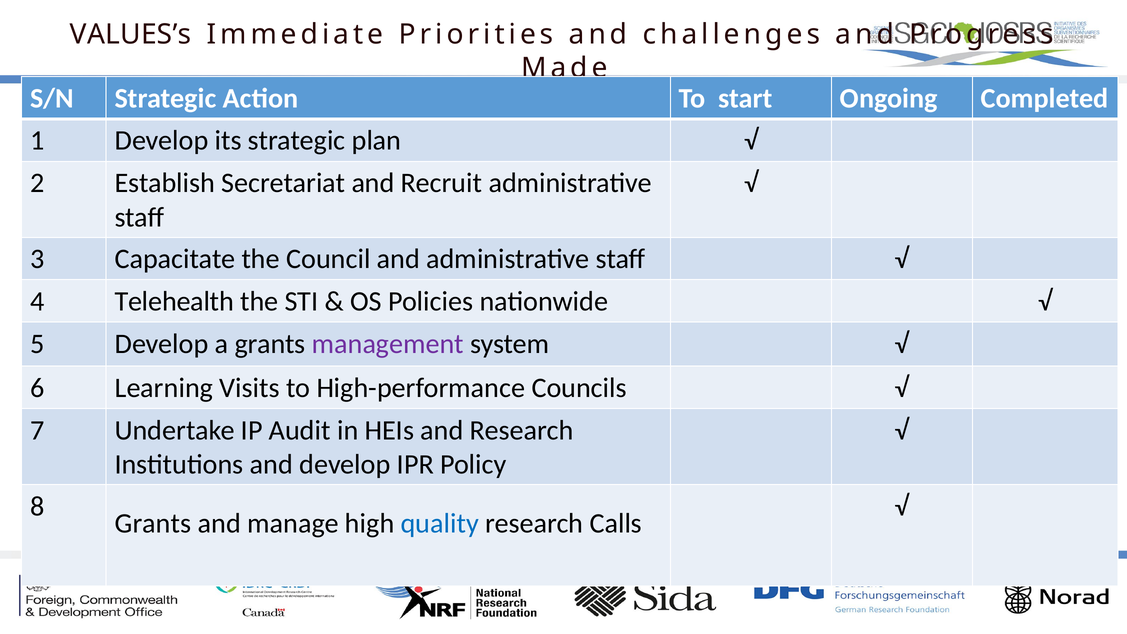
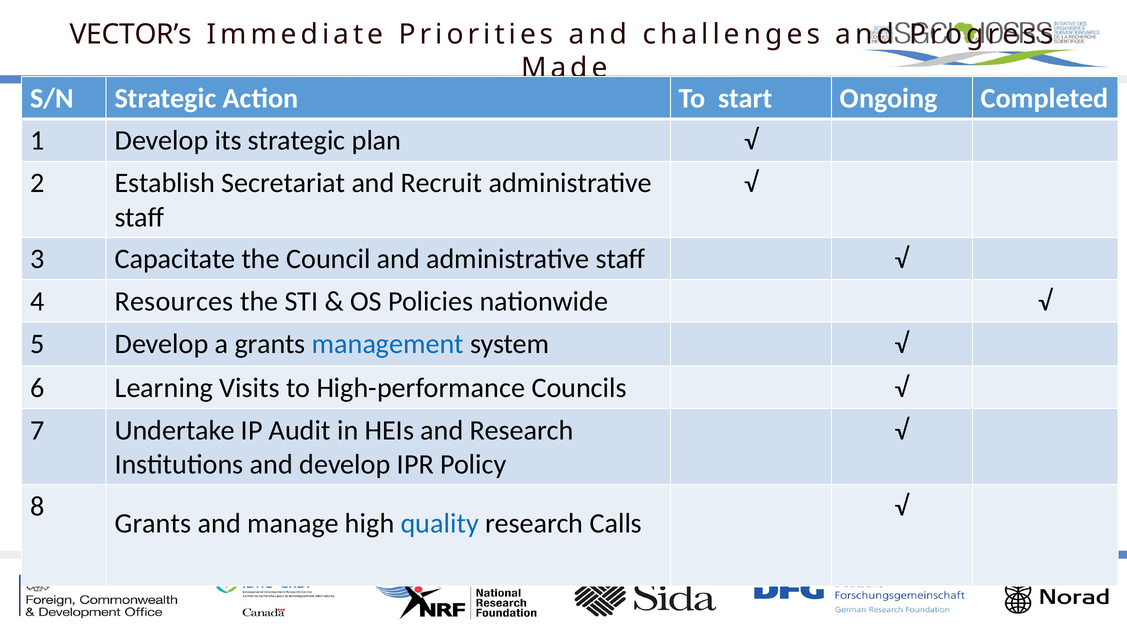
VALUES’s: VALUES’s -> VECTOR’s (131, 34)
Telehealth: Telehealth -> Resources (174, 301)
management colour: purple -> blue (388, 344)
